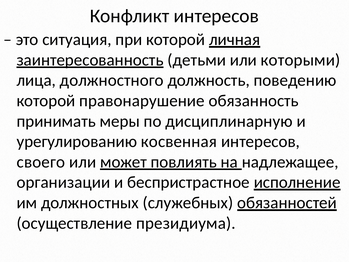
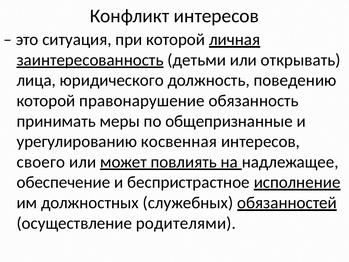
которыми: которыми -> открывать (301, 60)
должностного: должностного -> юридического (112, 80)
дисциплинарную: дисциплинарную -> общепризнанные (229, 121)
организации: организации -> обеспечение (63, 182)
президиума: президиума -> родителями (186, 223)
